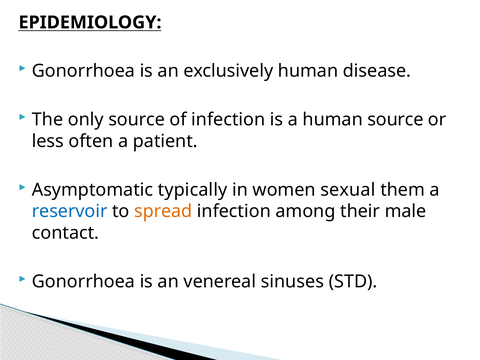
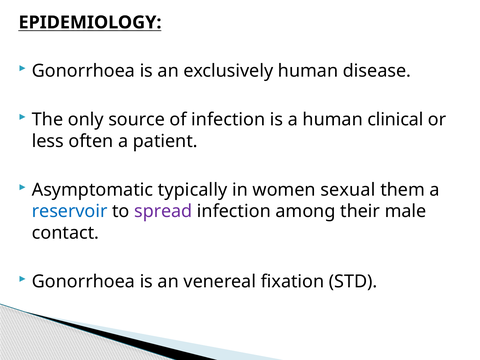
human source: source -> clinical (396, 120)
spread colour: orange -> purple (163, 211)
sinuses: sinuses -> fixation (292, 282)
